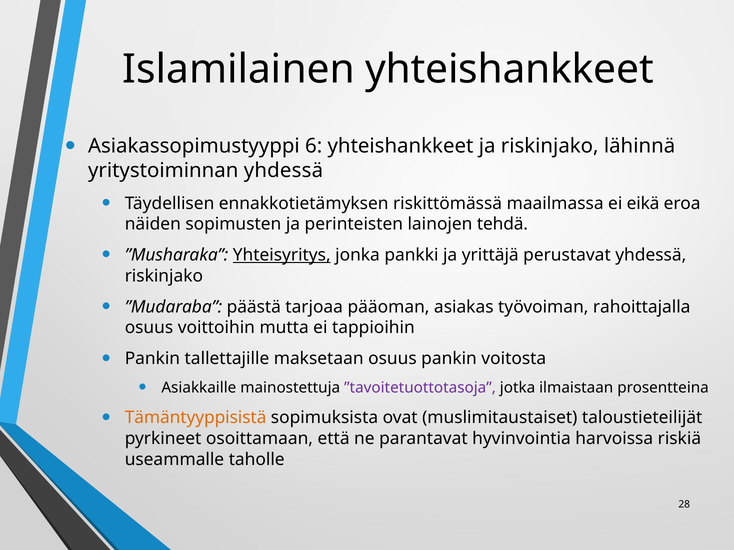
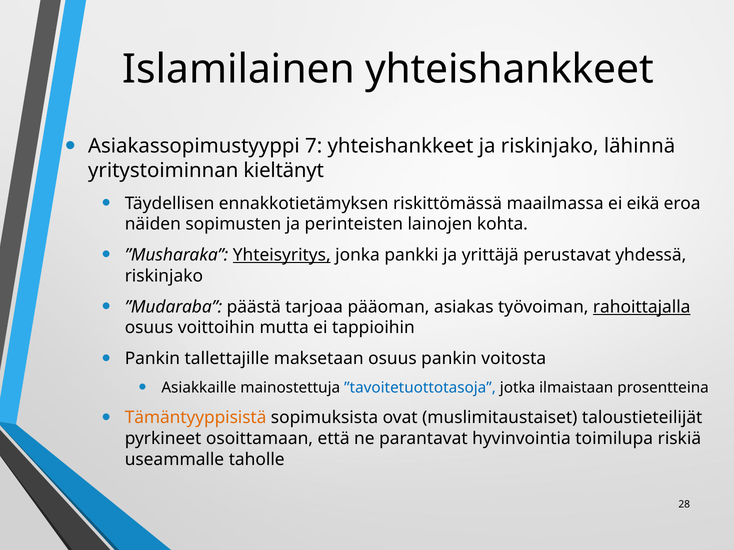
6: 6 -> 7 (314, 146)
yritystoiminnan yhdessä: yhdessä -> kieltänyt (284, 171)
tehdä: tehdä -> kohta (502, 224)
rahoittajalla underline: none -> present (642, 307)
”tavoitetuottotasoja colour: purple -> blue (420, 388)
harvoissa: harvoissa -> toimilupa (614, 439)
